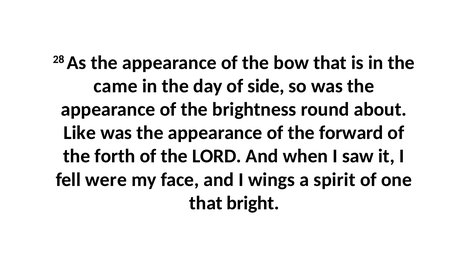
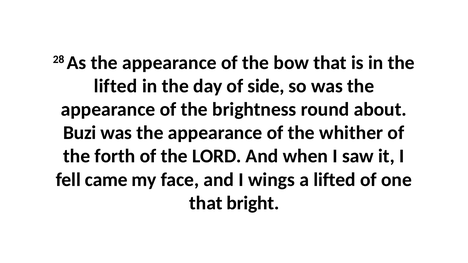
came: came -> lifted (116, 86)
Like: Like -> Buzi (80, 133)
forward: forward -> whither (351, 133)
were: were -> came (106, 180)
a spirit: spirit -> lifted (335, 180)
